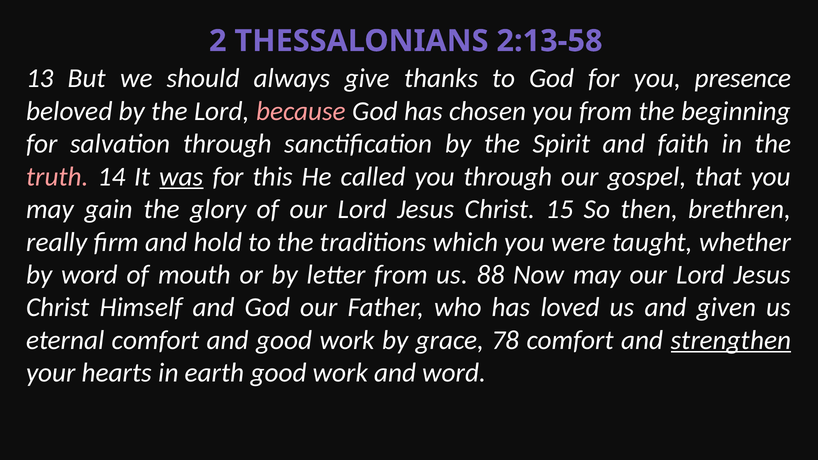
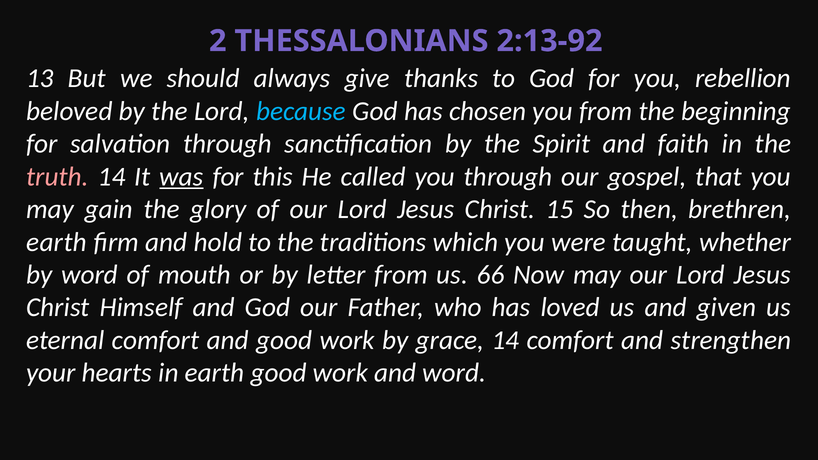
2:13-58: 2:13-58 -> 2:13-92 (549, 41)
presence: presence -> rebellion (743, 78)
because colour: pink -> light blue (301, 111)
really: really -> earth (57, 242)
88: 88 -> 66 (491, 275)
grace 78: 78 -> 14 (505, 340)
strengthen underline: present -> none (731, 340)
